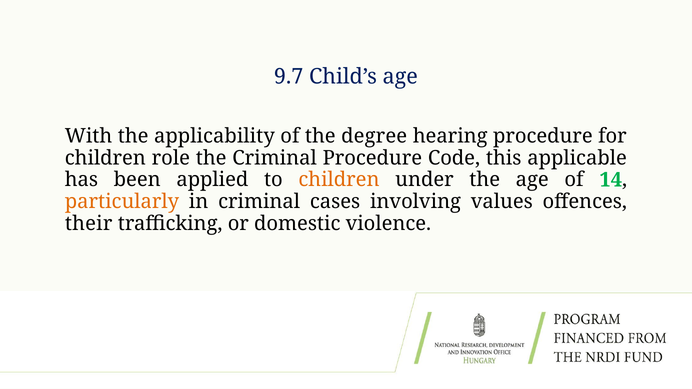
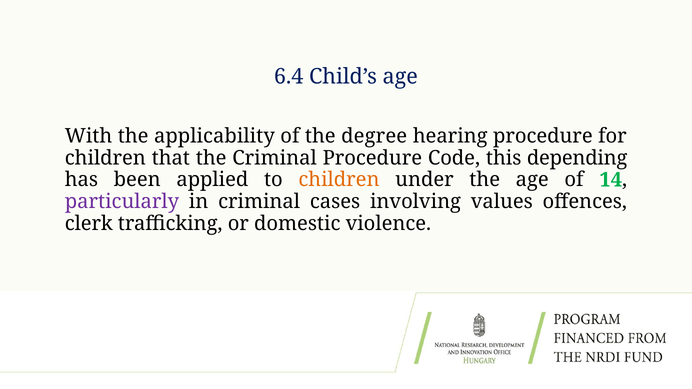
9.7: 9.7 -> 6.4 (289, 77)
role: role -> that (171, 158)
applicable: applicable -> depending (577, 158)
particularly colour: orange -> purple (122, 202)
their: their -> clerk (89, 223)
